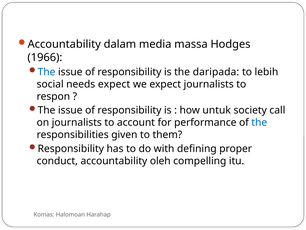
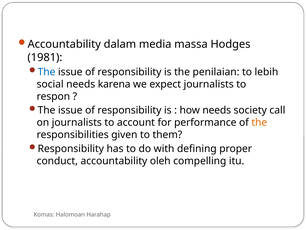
1966: 1966 -> 1981 (45, 57)
daripada: daripada -> penilaian (216, 72)
needs expect: expect -> karena (114, 84)
how untuk: untuk -> needs (217, 110)
the colour: blue -> orange (259, 122)
